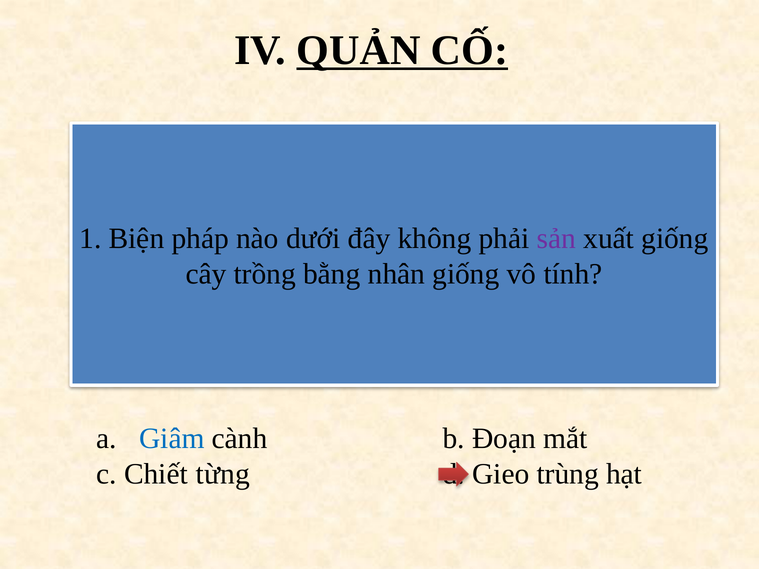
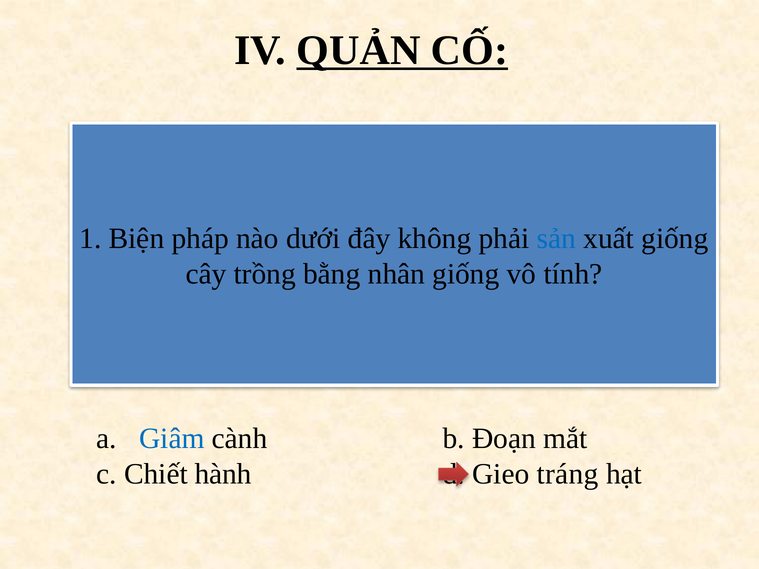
sản colour: purple -> blue (556, 239)
từng: từng -> hành (223, 474)
trùng: trùng -> tráng (568, 474)
